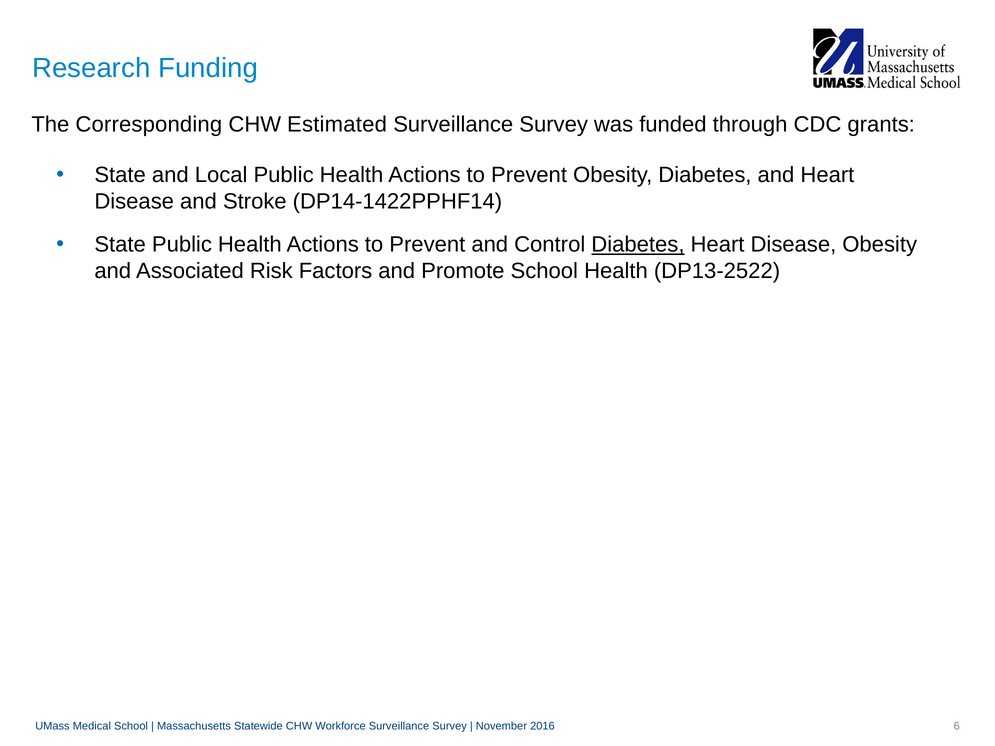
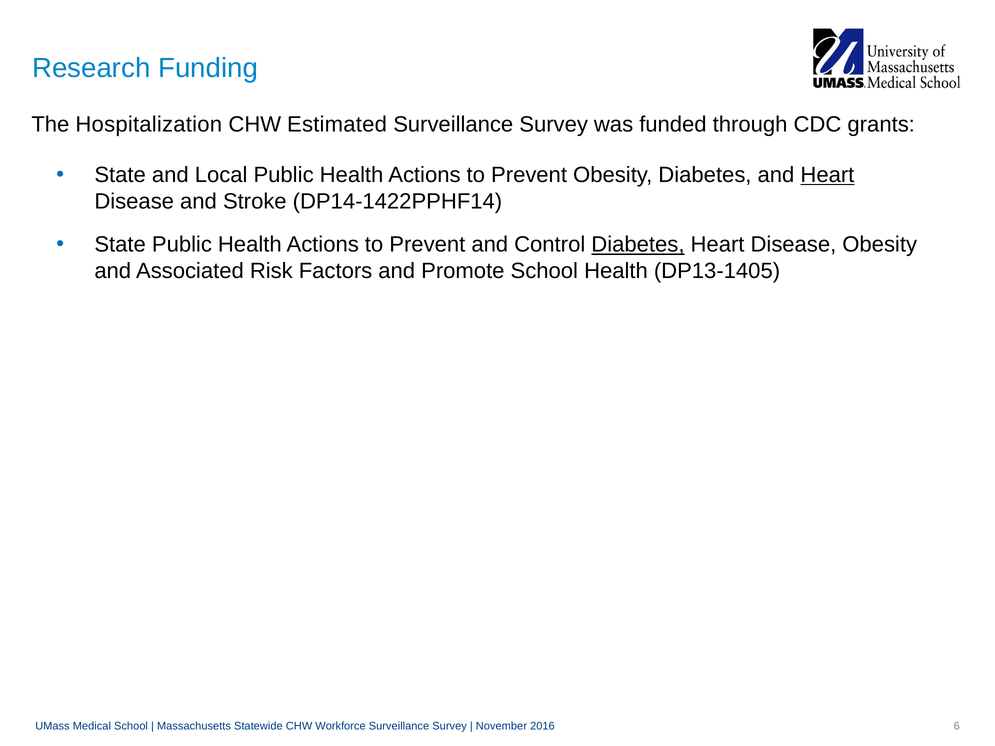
Corresponding: Corresponding -> Hospitalization (149, 125)
Heart underline: none -> present (827, 175)
DP13-2522: DP13-2522 -> DP13-1405 (717, 271)
